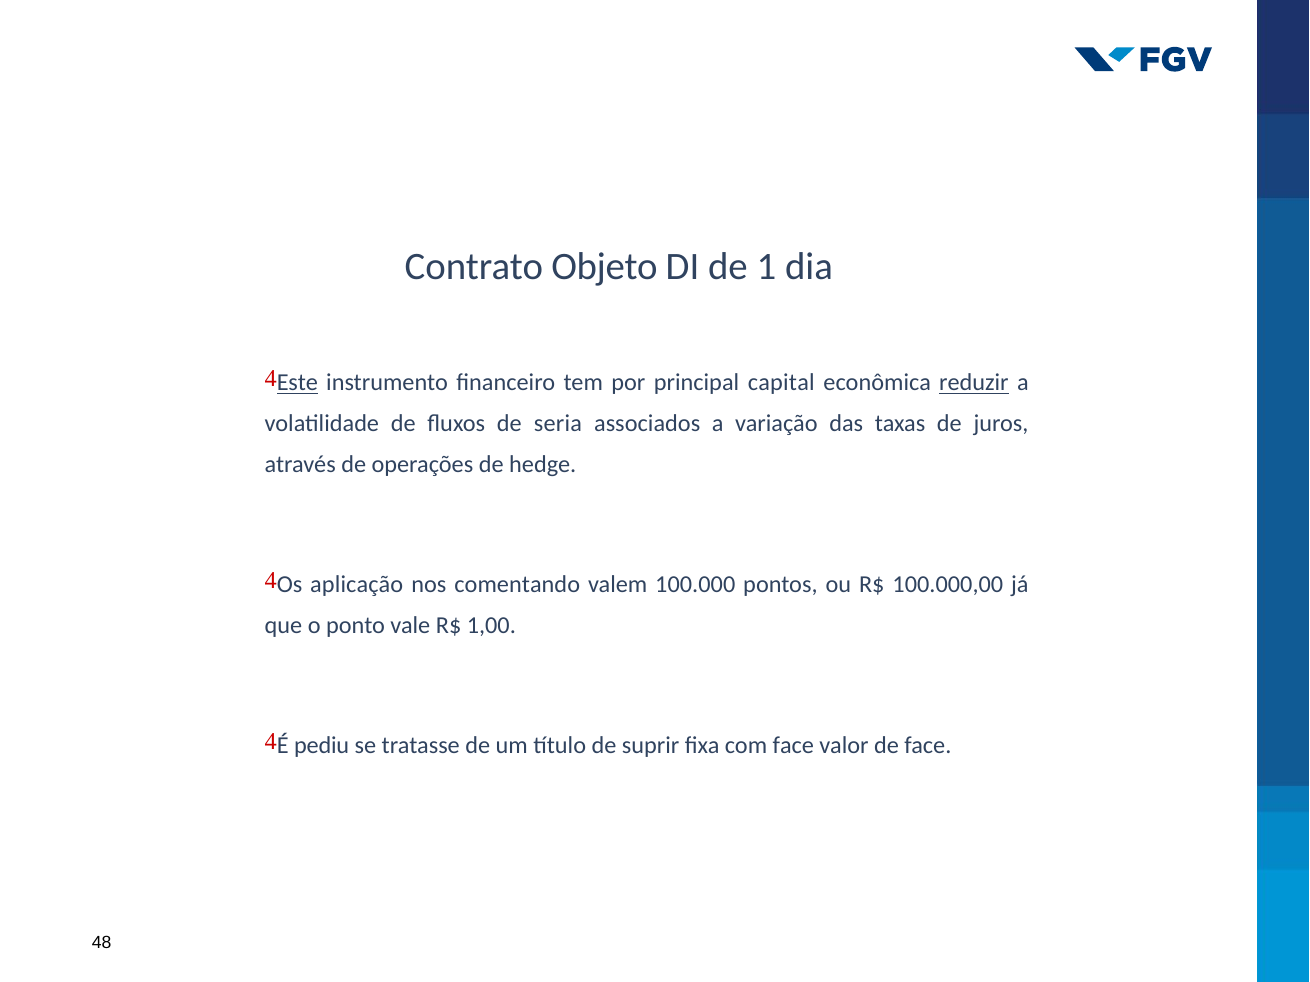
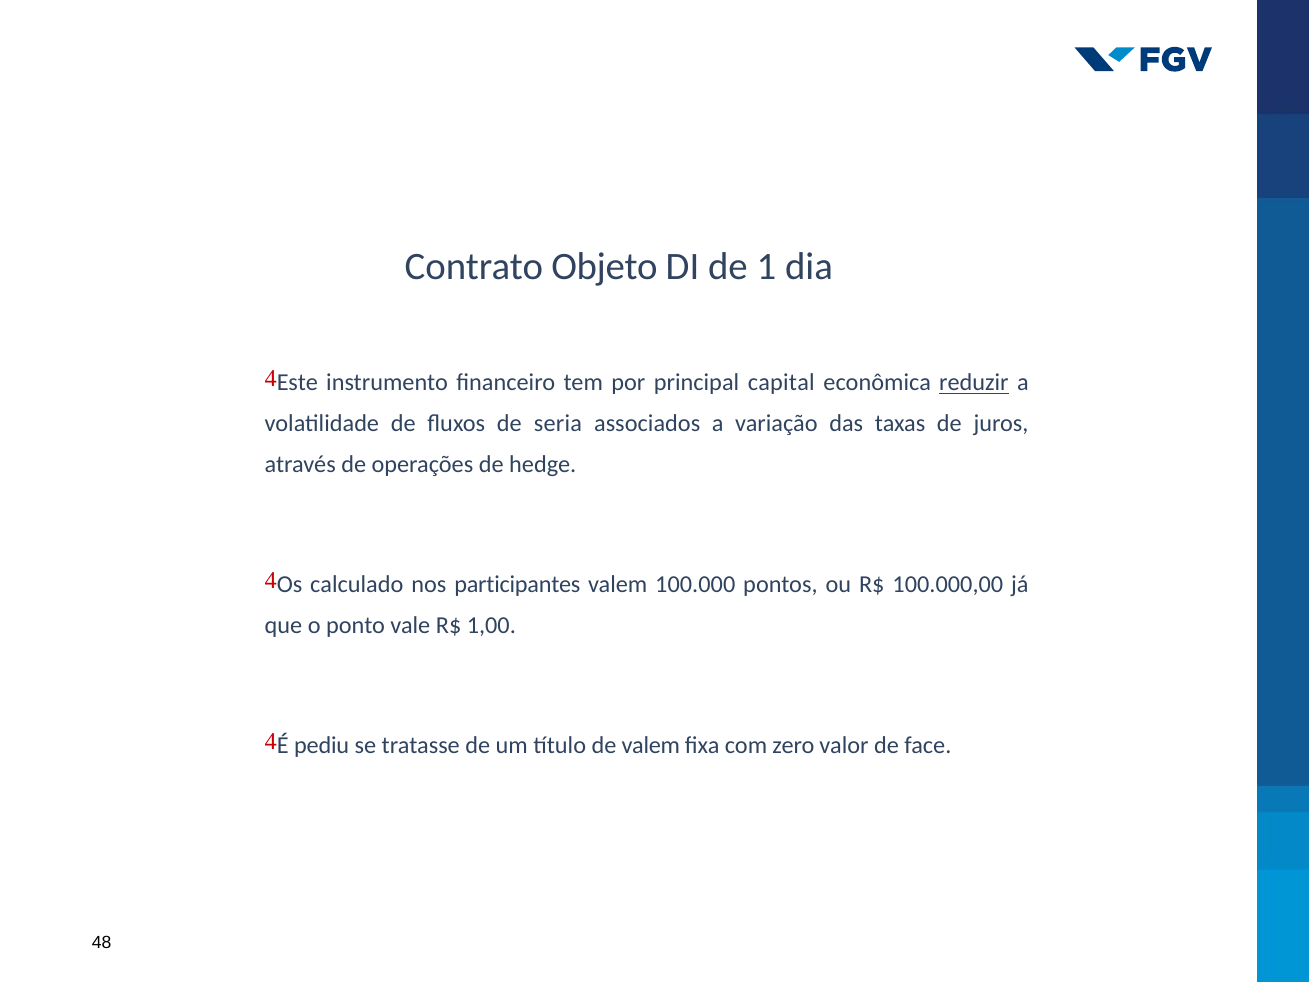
Este underline: present -> none (297, 383)
aplicação: aplicação -> calculado (357, 585)
comentando: comentando -> participantes (517, 585)
de suprir: suprir -> valem (651, 746)
com face: face -> zero (793, 746)
